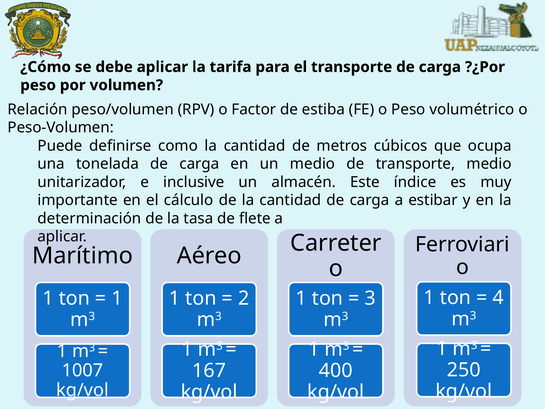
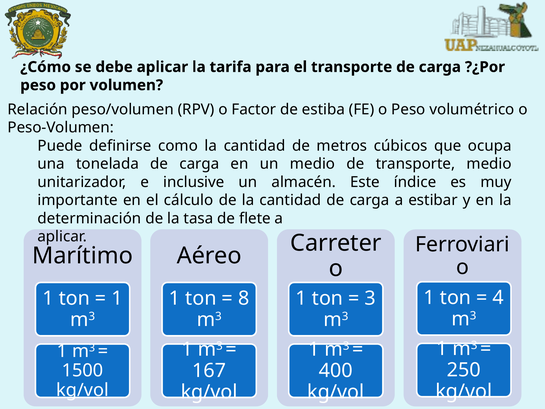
2: 2 -> 8 (244, 298)
1007: 1007 -> 1500 (83, 370)
